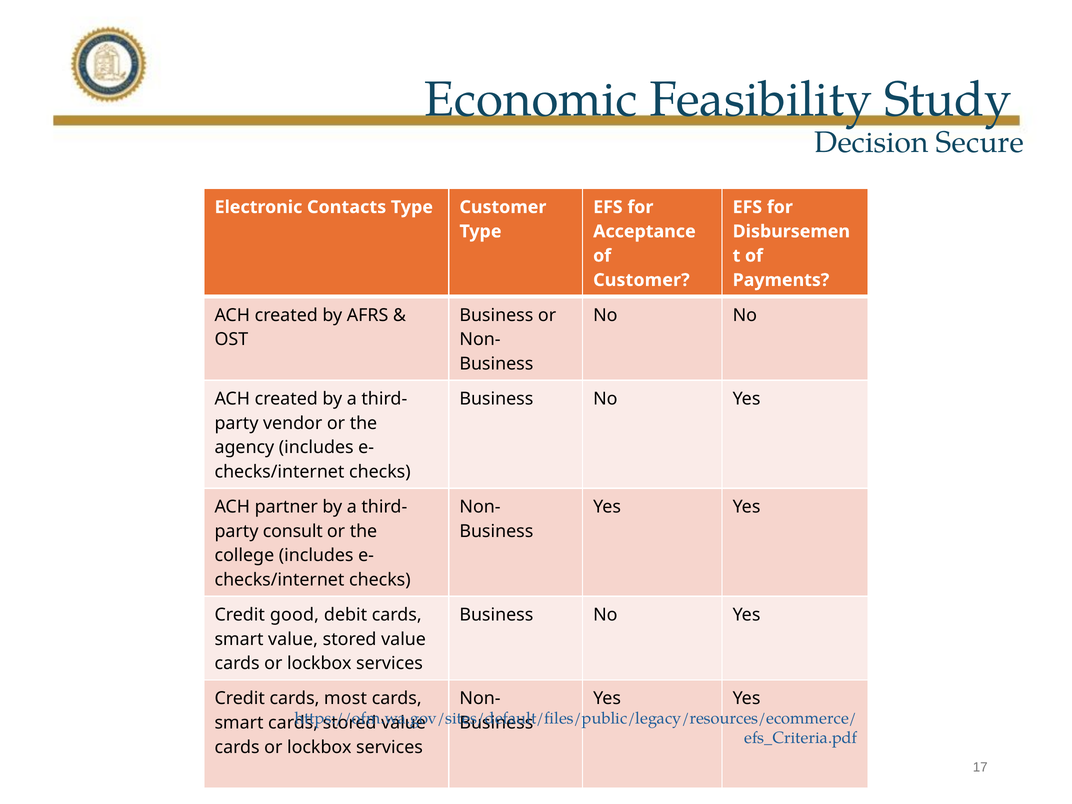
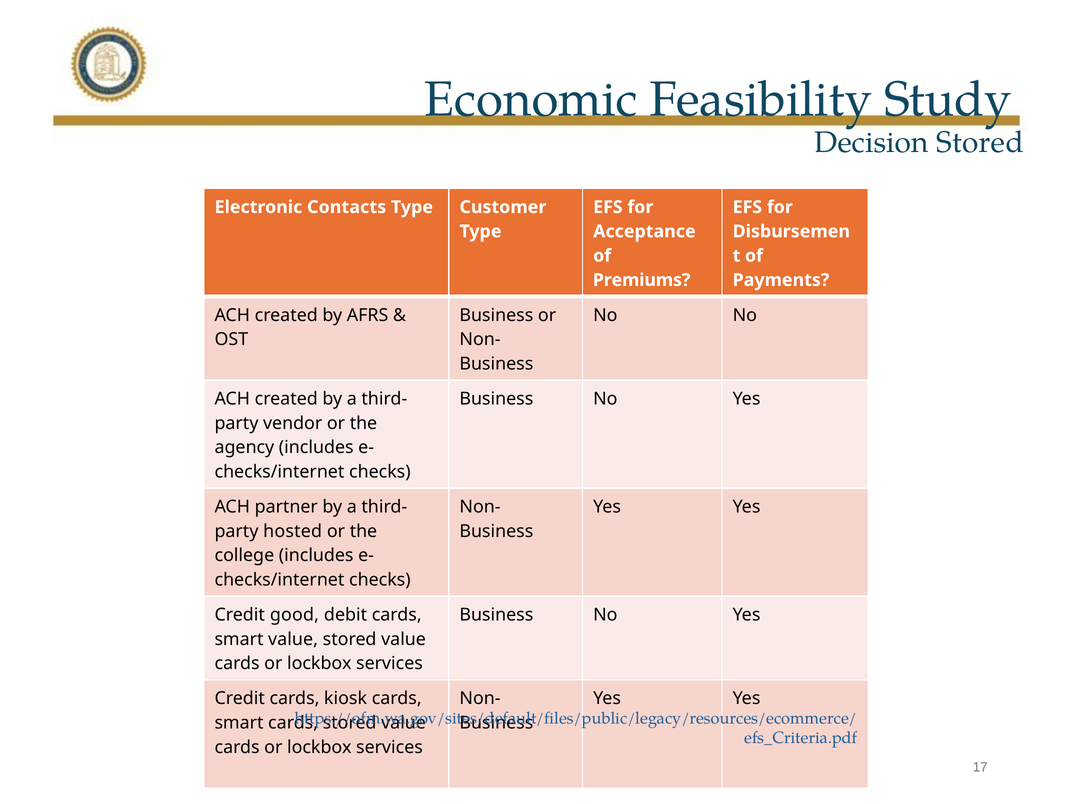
Decision Secure: Secure -> Stored (980, 142)
Customer: Customer -> Premiums (642, 280)
consult: consult -> hosted (293, 531)
most: most -> kiosk (346, 699)
